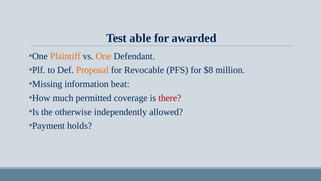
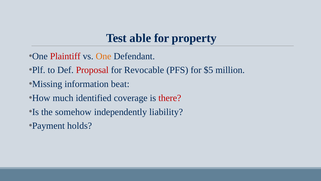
awarded: awarded -> property (194, 38)
Plaintiff colour: orange -> red (65, 56)
Proposal colour: orange -> red (92, 70)
$8: $8 -> $5 (208, 70)
permitted: permitted -> identified (94, 98)
otherwise: otherwise -> somehow (73, 112)
allowed: allowed -> liability (166, 112)
